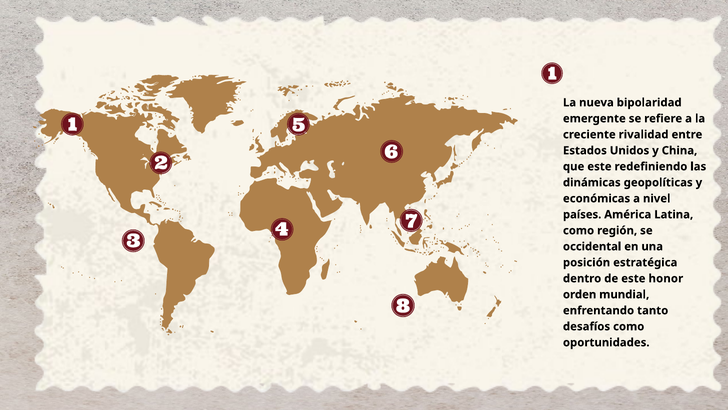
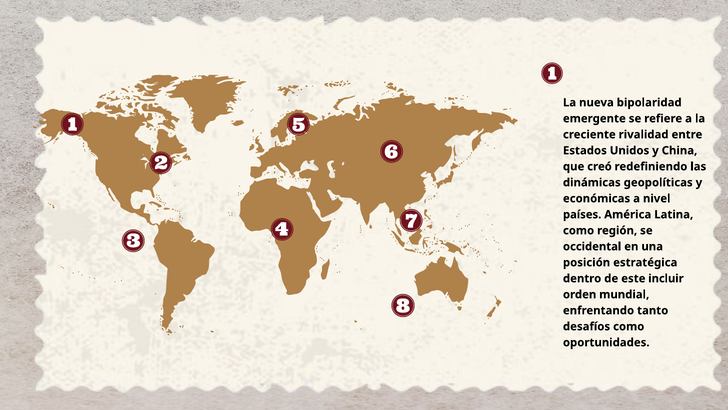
que este: este -> creó (599, 166)
honor: honor -> incluir (666, 278)
